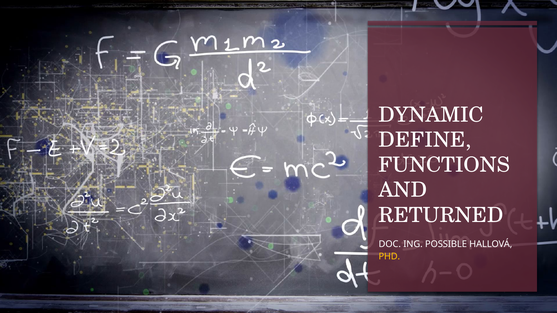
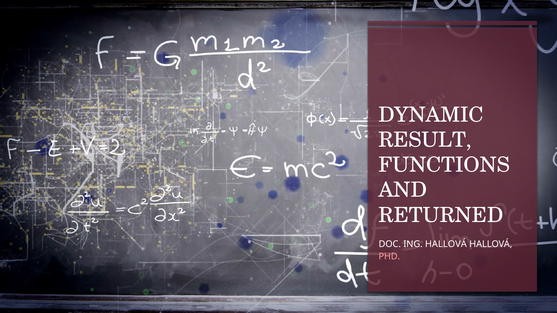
DEFINE: DEFINE -> RESULT (425, 140)
ING POSSIBLE: POSSIBLE -> HALLOVÁ (446, 244)
PHD colour: yellow -> pink (389, 257)
